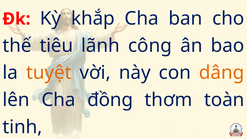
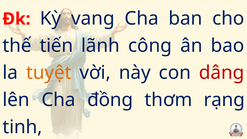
khắp: khắp -> vang (93, 18)
tiêu: tiêu -> tiến (56, 46)
dâng colour: orange -> red (222, 73)
toàn: toàn -> rạng (224, 100)
